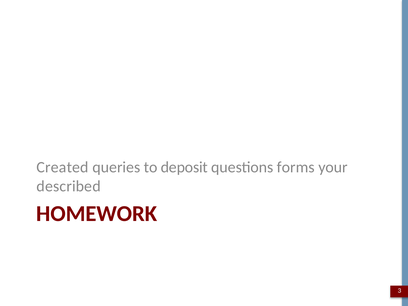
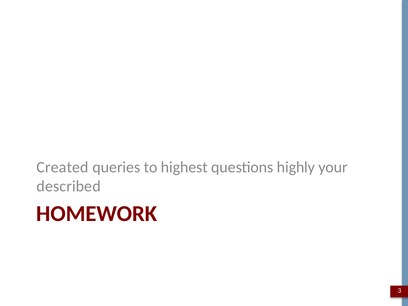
deposit: deposit -> highest (184, 167)
forms: forms -> highly (296, 167)
